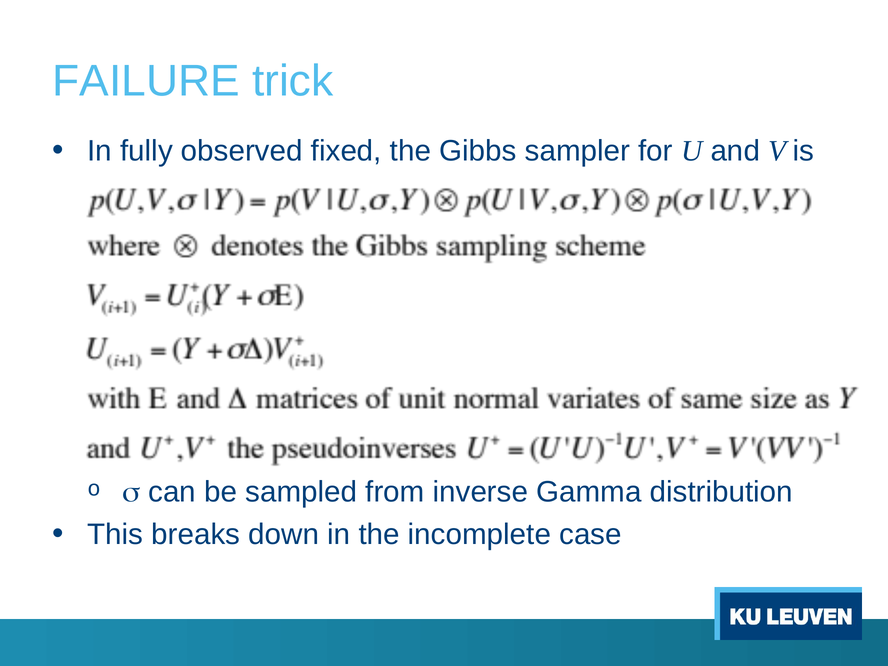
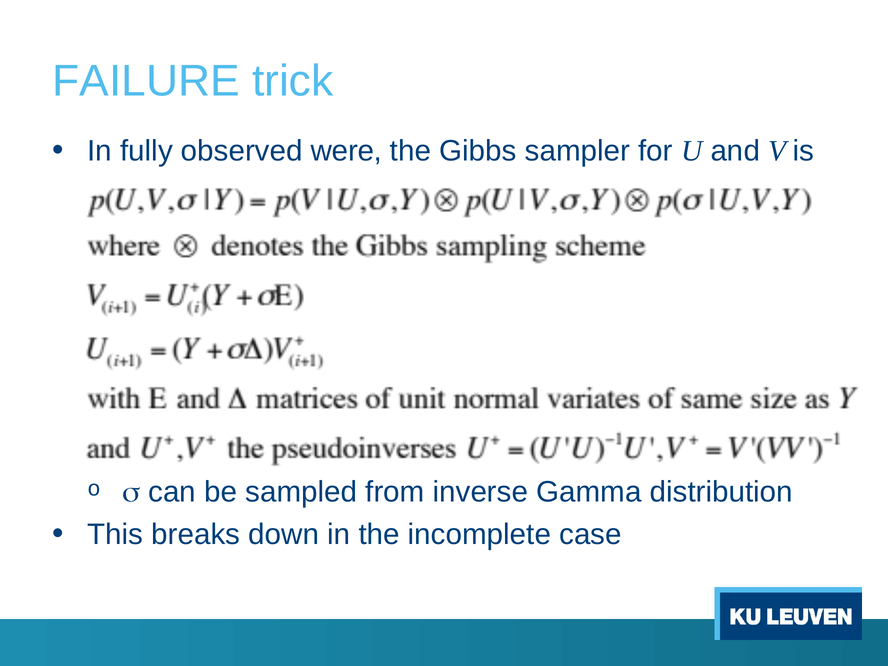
fixed: fixed -> were (346, 151)
